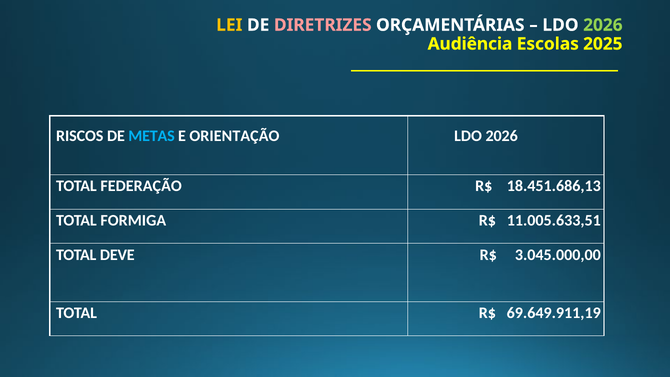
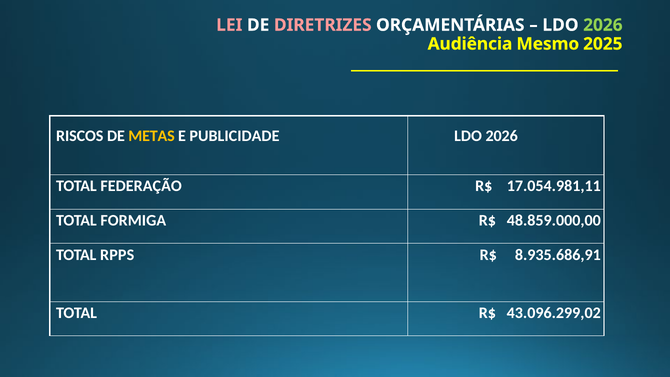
LEI colour: yellow -> pink (229, 25)
Escolas: Escolas -> Mesmo (548, 44)
METAS colour: light blue -> yellow (152, 136)
ORIENTAÇÃO: ORIENTAÇÃO -> PUBLICIDADE (234, 136)
18.451.686,13: 18.451.686,13 -> 17.054.981,11 (554, 186)
11.005.633,51: 11.005.633,51 -> 48.859.000,00 (554, 220)
DEVE: DEVE -> RPPS (117, 255)
3.045.000,00: 3.045.000,00 -> 8.935.686,91 (558, 255)
69.649.911,19: 69.649.911,19 -> 43.096.299,02 (554, 313)
